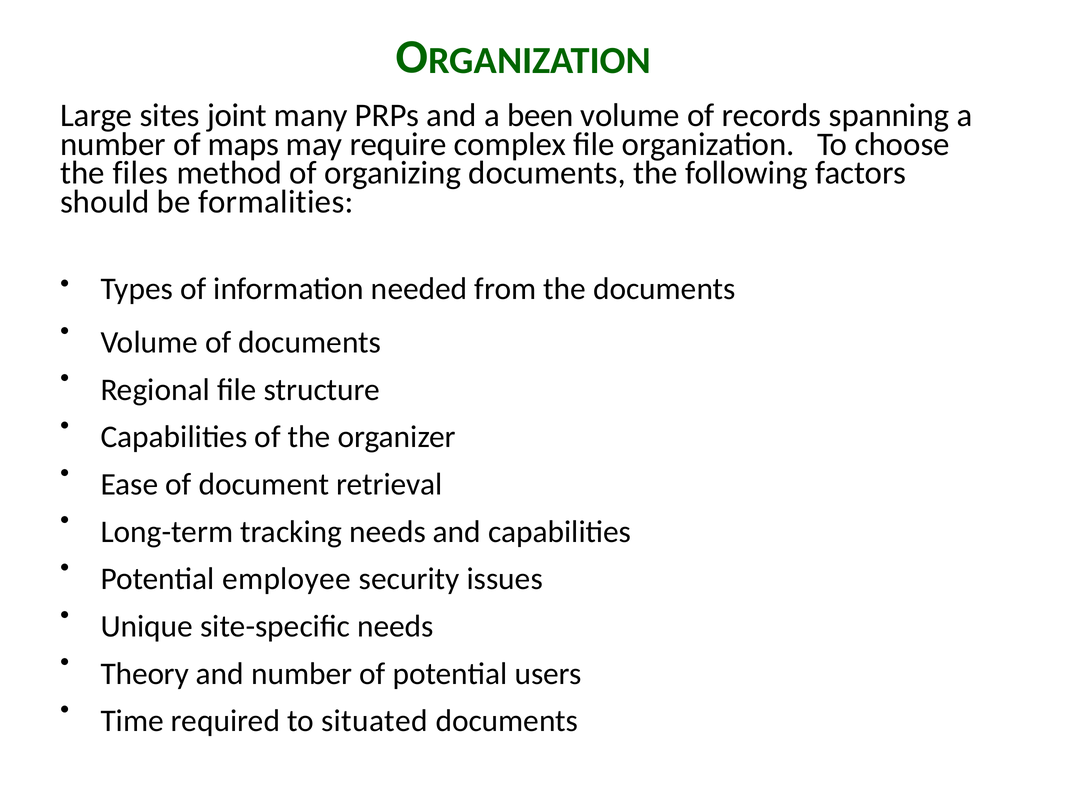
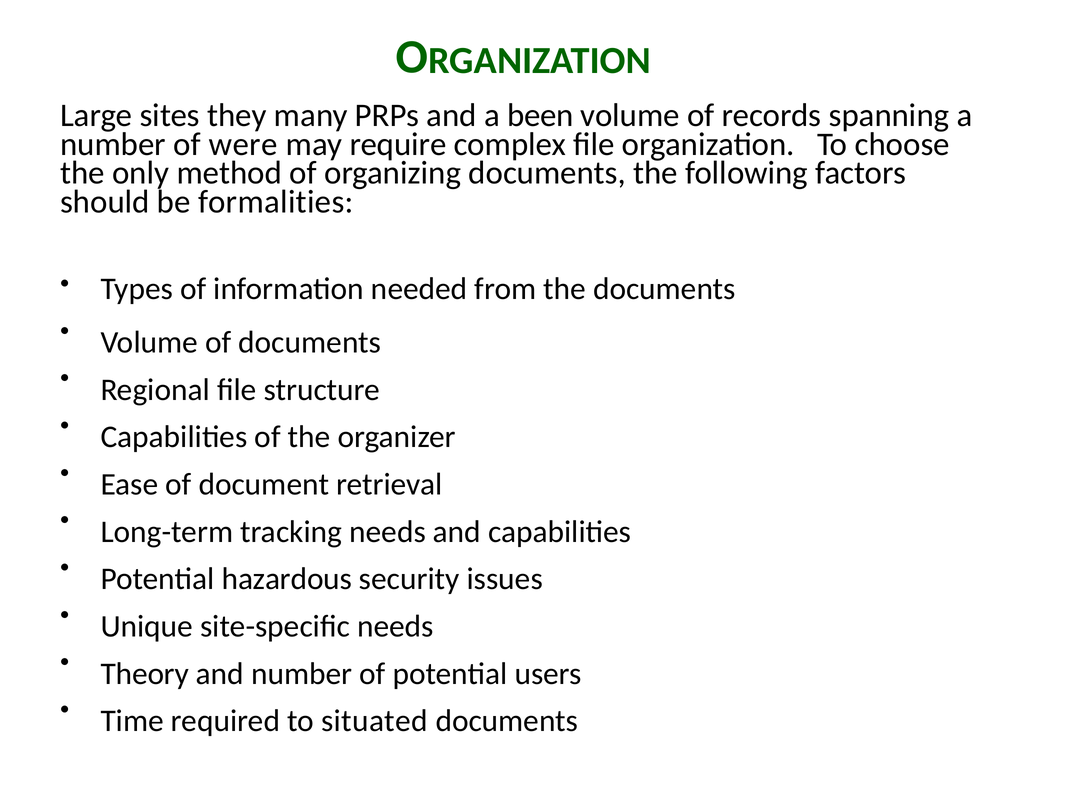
joint: joint -> they (237, 116)
maps: maps -> were (243, 144)
files: files -> only (141, 173)
employee: employee -> hazardous (287, 579)
